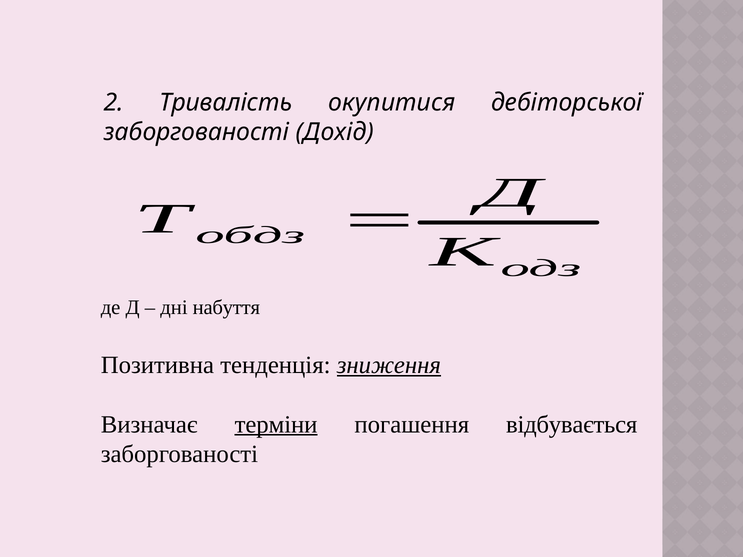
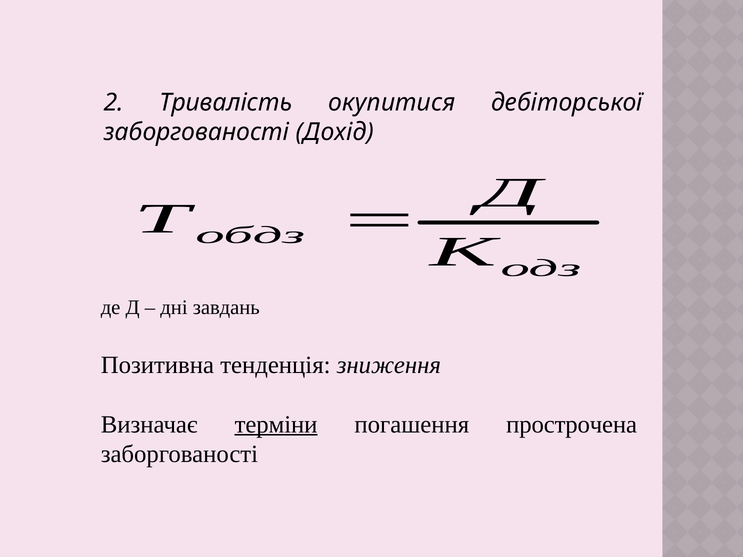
набуття: набуття -> завдань (226, 308)
зниження underline: present -> none (389, 365)
відбувається: відбувається -> прострочена (572, 425)
